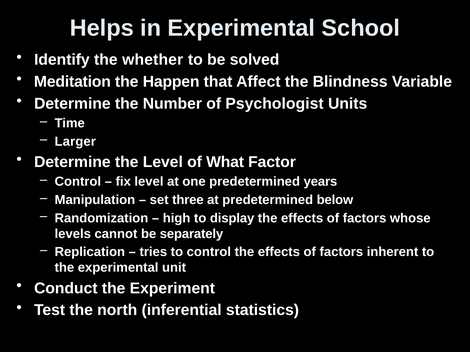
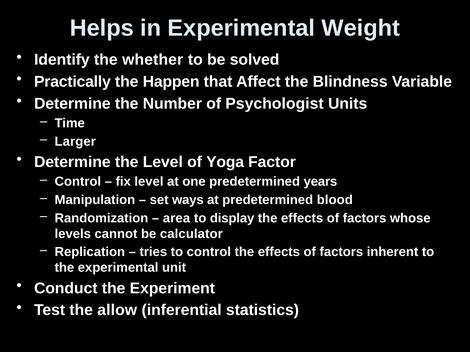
School: School -> Weight (361, 28)
Meditation: Meditation -> Practically (72, 82)
What: What -> Yoga (225, 162)
three: three -> ways (188, 200)
below: below -> blood (335, 200)
high: high -> area (177, 218)
separately: separately -> calculator (191, 234)
north: north -> allow (117, 311)
